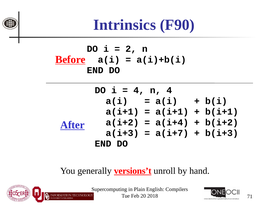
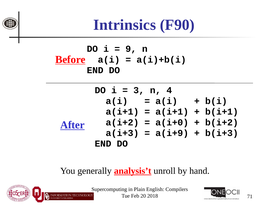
2: 2 -> 9 (131, 49)
4: 4 -> 3 (139, 90)
a(i+4: a(i+4 -> a(i+0 (172, 122)
a(i+7: a(i+7 -> a(i+9 (172, 133)
versions’t: versions’t -> analysis’t (133, 171)
